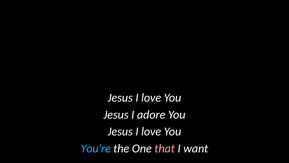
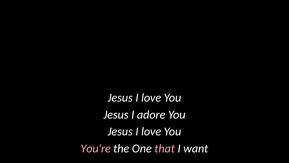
You're colour: light blue -> pink (96, 148)
